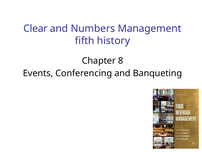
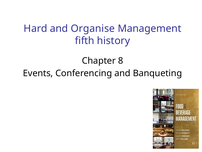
Clear: Clear -> Hard (35, 28)
Numbers: Numbers -> Organise (93, 28)
